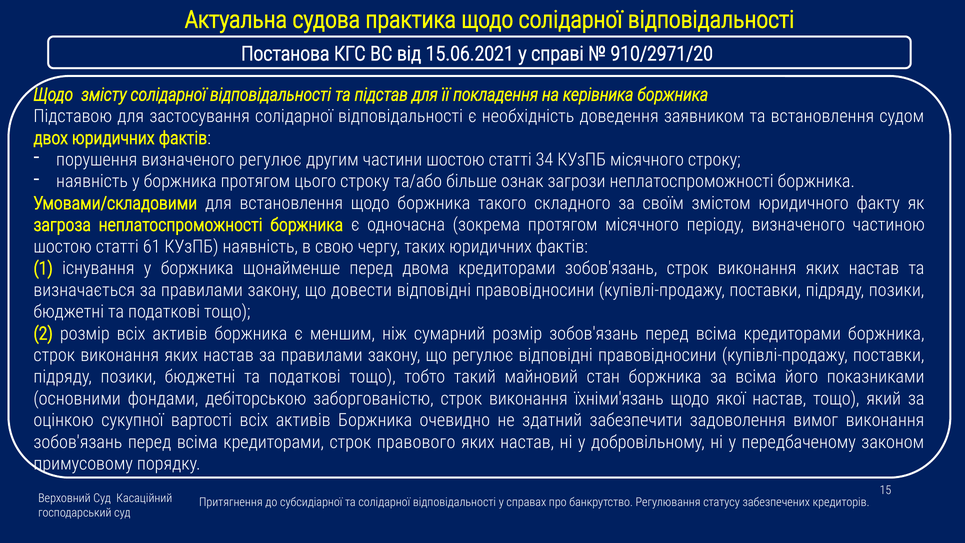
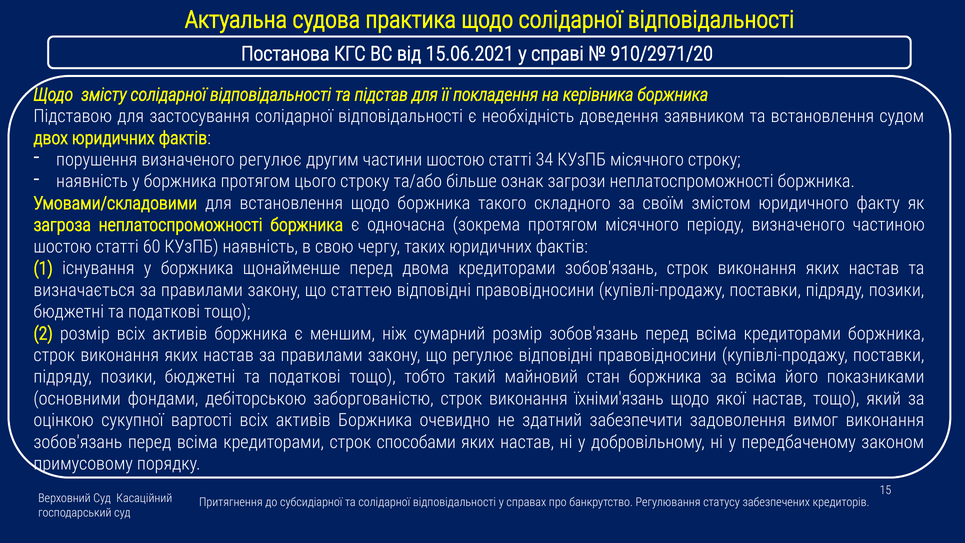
61: 61 -> 60 (152, 247)
довести: довести -> статтею (362, 290)
правового: правового -> способами (416, 442)
